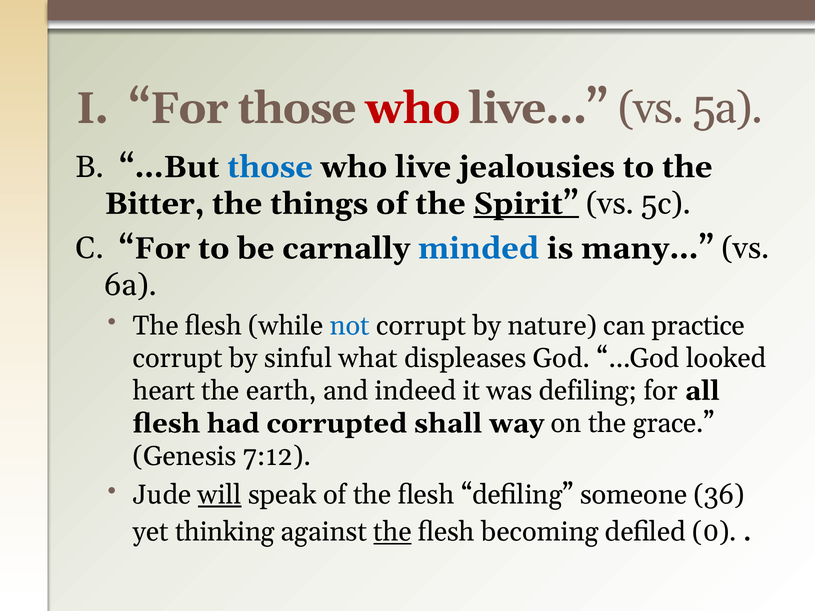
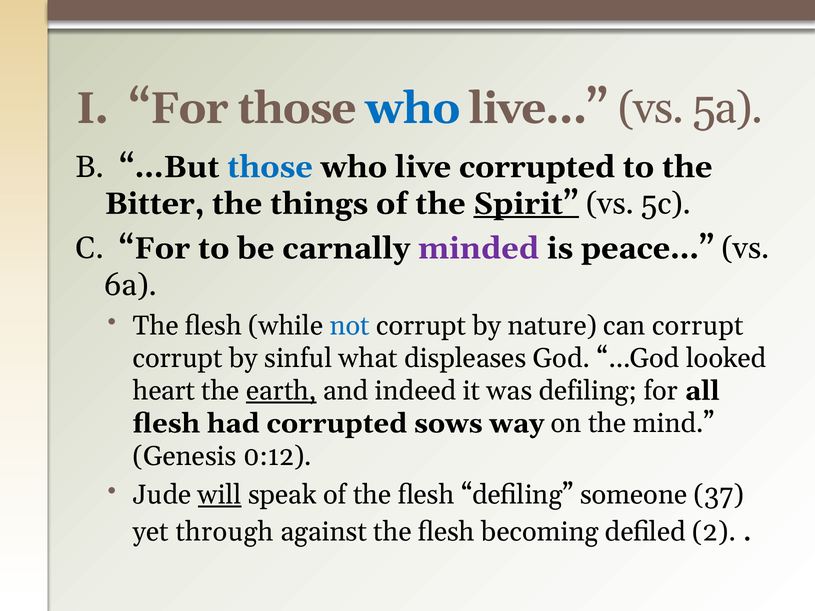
who colour: red -> blue (413, 108)
live jealousies: jealousies -> corrupted (537, 167)
minded colour: blue -> purple (478, 248)
many…: many… -> peace… (648, 248)
can practice: practice -> corrupt (698, 326)
earth underline: none -> present (281, 391)
shall: shall -> sows (448, 424)
grace: grace -> mind (674, 424)
7:12: 7:12 -> 0:12 (277, 456)
36: 36 -> 37 (719, 495)
thinking: thinking -> through (225, 532)
the underline: present -> none (393, 532)
0: 0 -> 2 (714, 532)
